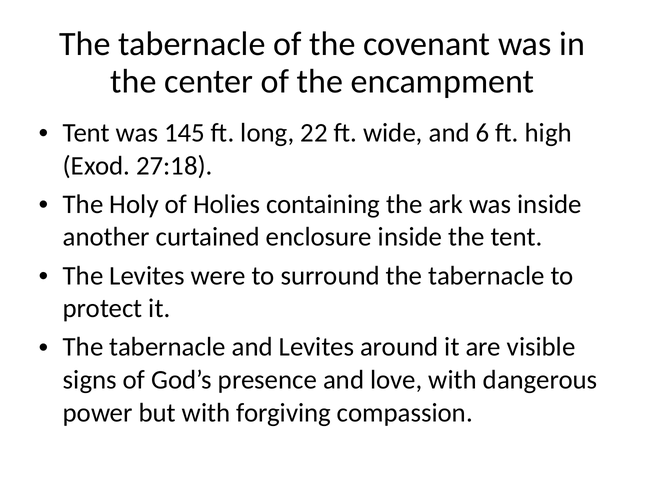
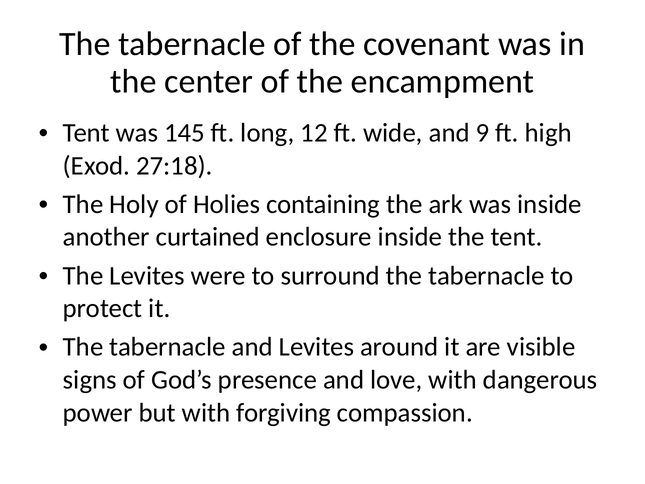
22: 22 -> 12 (314, 133)
6: 6 -> 9 (483, 133)
